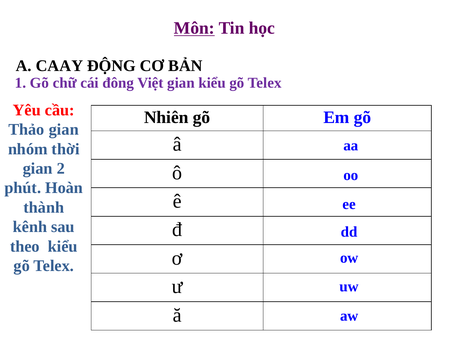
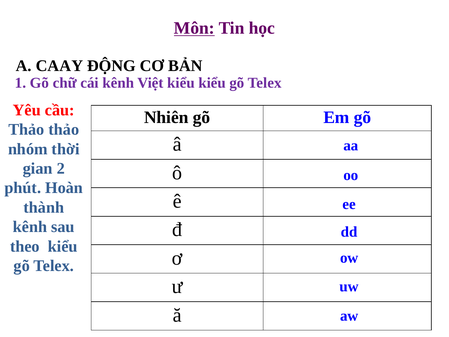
cái đông: đông -> kênh (118, 83)
Việt gian: gian -> kiểu (181, 83)
Thảo gian: gian -> thảo (64, 129)
